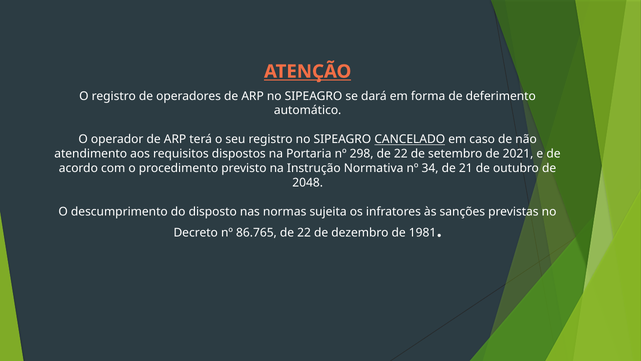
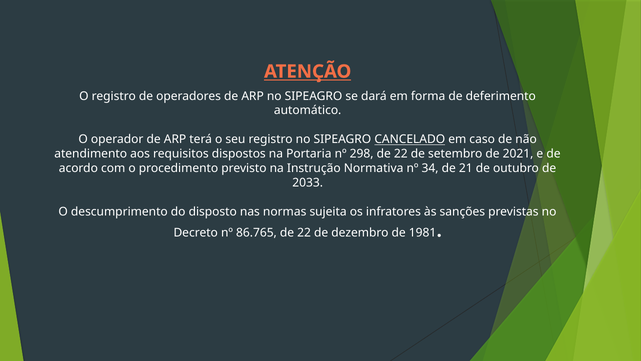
2048: 2048 -> 2033 (308, 183)
